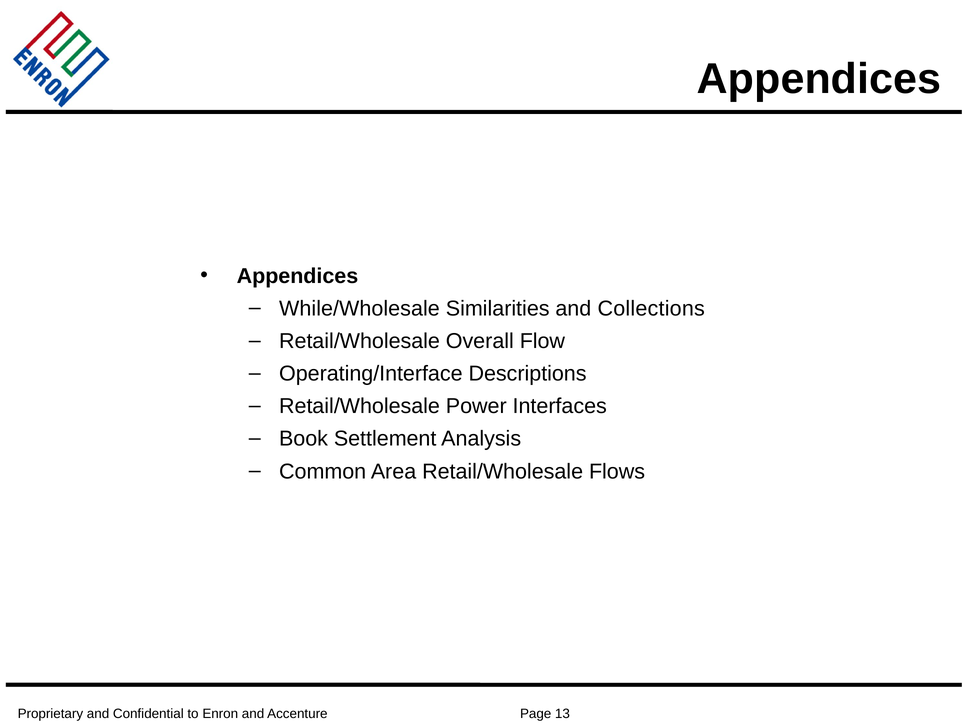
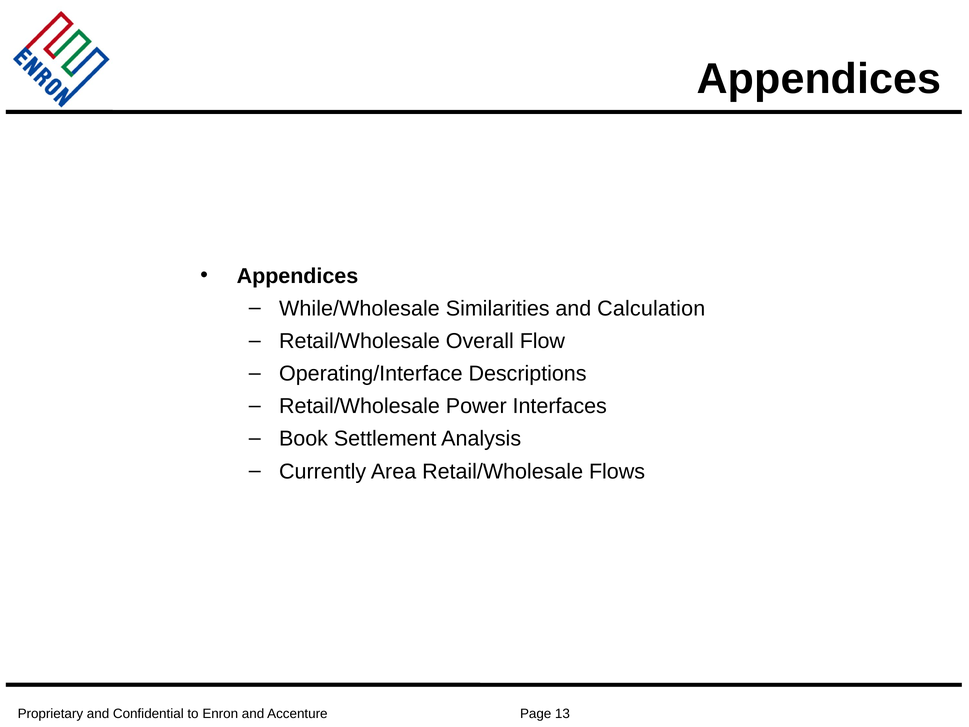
Collections: Collections -> Calculation (651, 309)
Common: Common -> Currently (323, 471)
